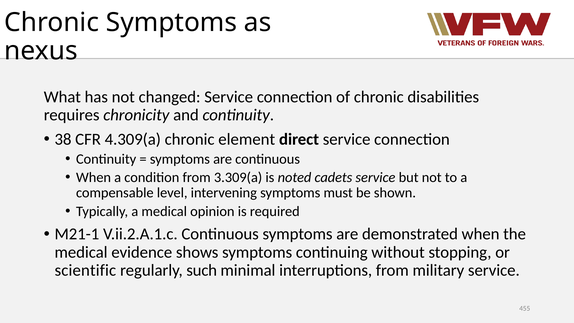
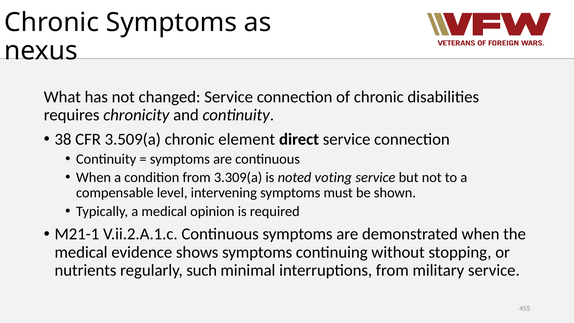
4.309(a: 4.309(a -> 3.509(a (133, 139)
cadets: cadets -> voting (333, 177)
scientific: scientific -> nutrients (85, 270)
